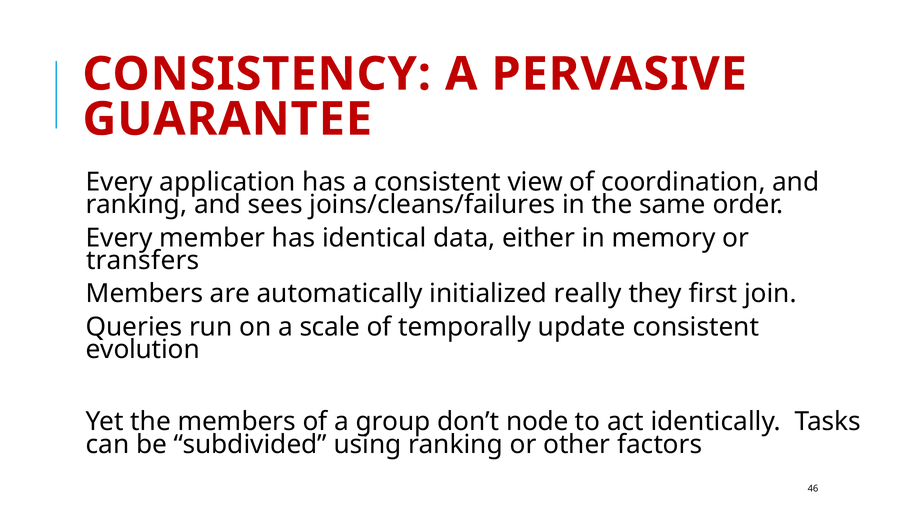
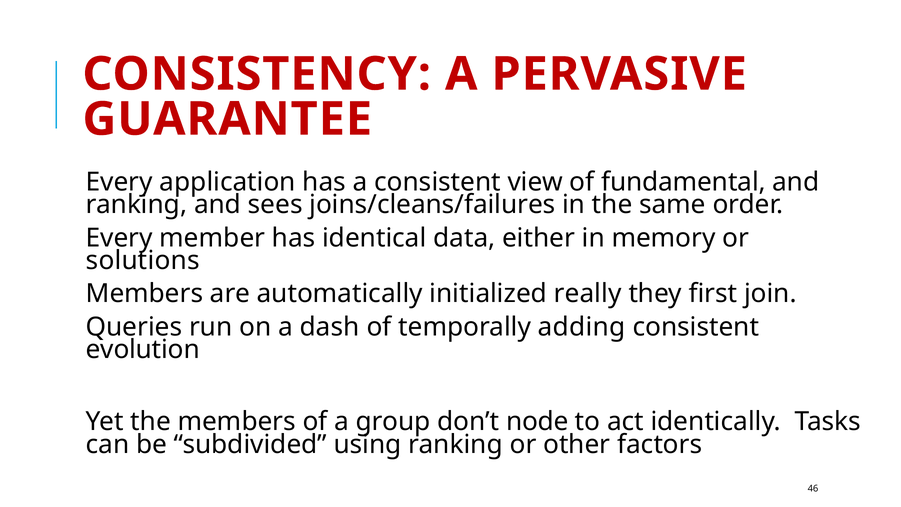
coordination: coordination -> fundamental (683, 182)
transfers: transfers -> solutions (143, 260)
scale: scale -> dash (330, 327)
update: update -> adding (582, 327)
